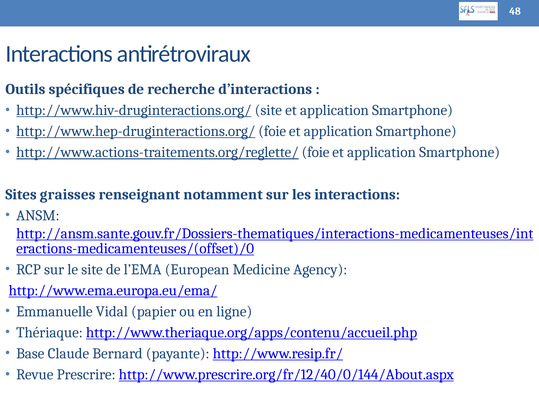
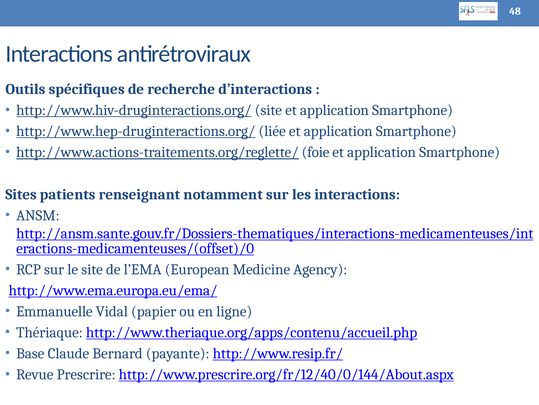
http://www.hep-druginteractions.org/ foie: foie -> liée (272, 131)
graisses: graisses -> patients (68, 194)
